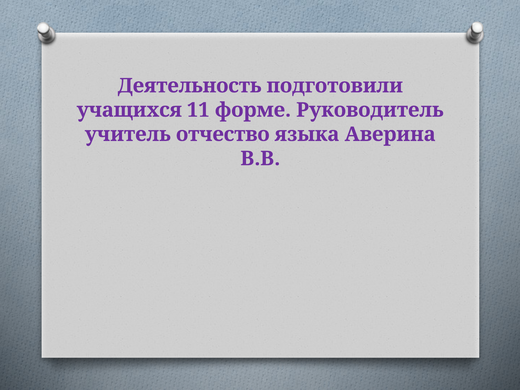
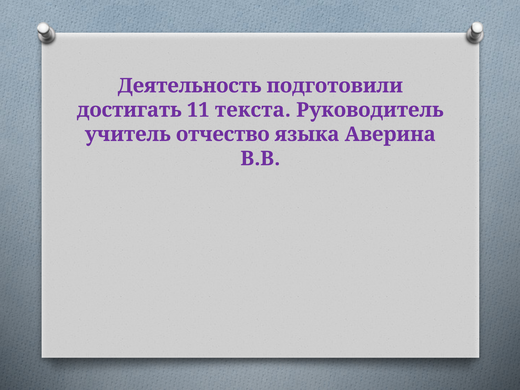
учащихся: учащихся -> достигать (129, 110)
форме: форме -> текста (253, 110)
